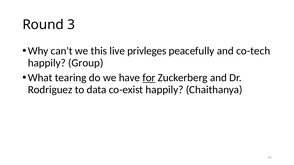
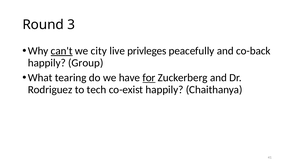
can't underline: none -> present (62, 51)
this: this -> city (99, 51)
co-tech: co-tech -> co-back (253, 51)
data: data -> tech (97, 90)
